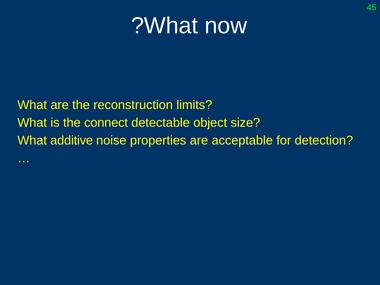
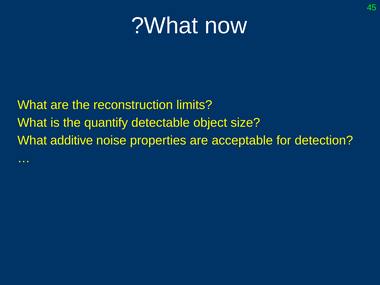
connect: connect -> quantify (106, 123)
